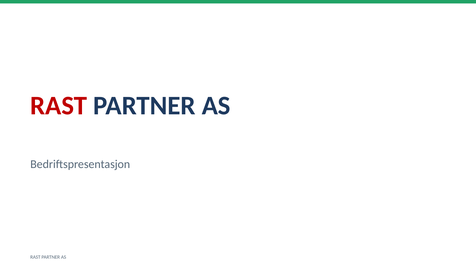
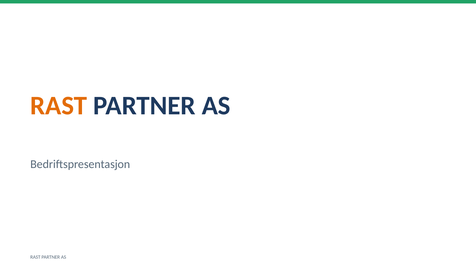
RAST colour: red -> orange (59, 106)
